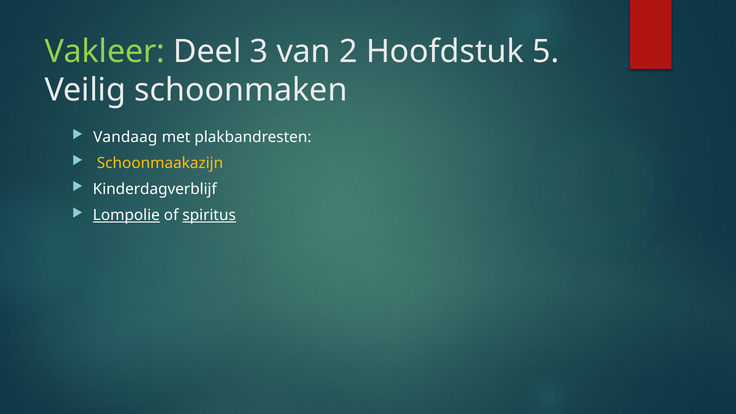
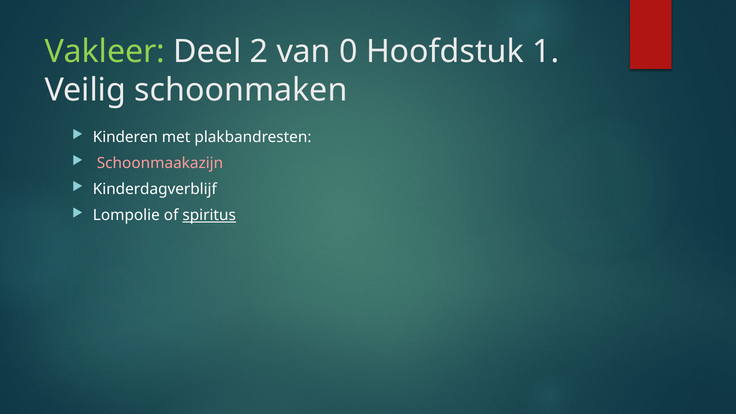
3: 3 -> 2 (259, 52)
2: 2 -> 0 (348, 52)
5: 5 -> 1 (546, 52)
Vandaag: Vandaag -> Kinderen (125, 137)
Schoonmaakazijn colour: yellow -> pink (160, 163)
Lompolie underline: present -> none (126, 215)
